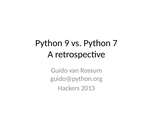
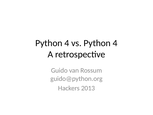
9: 9 -> 4 (67, 43)
vs Python 7: 7 -> 4 (115, 43)
